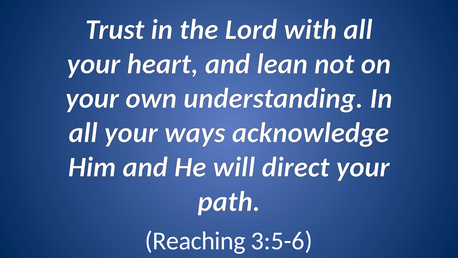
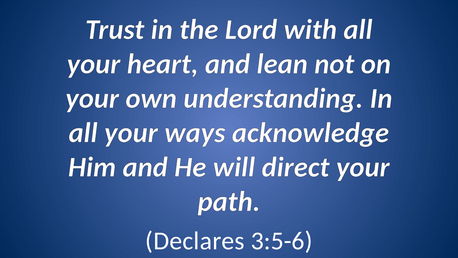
Reaching: Reaching -> Declares (195, 240)
